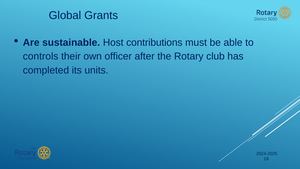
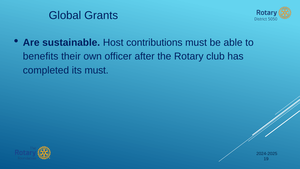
controls: controls -> benefits (41, 56)
its units: units -> must (97, 70)
